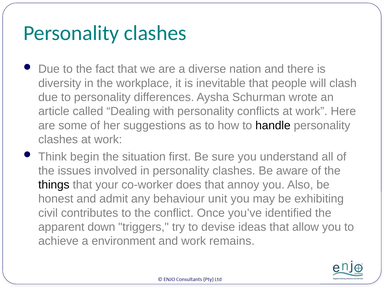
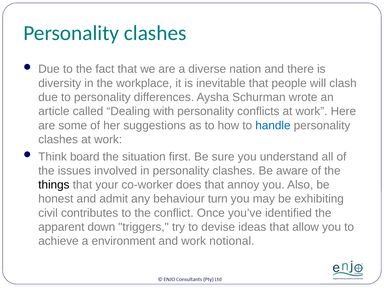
handle colour: black -> blue (273, 125)
begin: begin -> board (85, 157)
unit: unit -> turn (218, 199)
remains: remains -> notional (232, 241)
